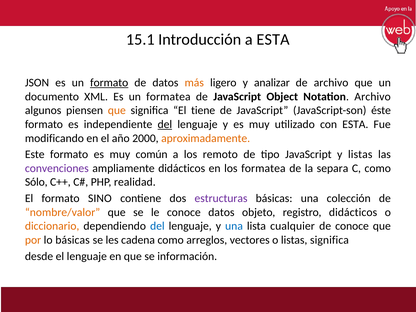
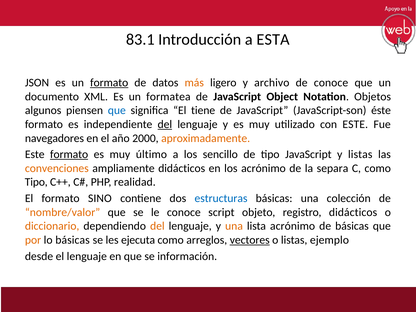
15.1: 15.1 -> 83.1 (140, 40)
analizar: analizar -> archivo (272, 83)
de archivo: archivo -> conoce (331, 83)
Notation Archivo: Archivo -> Objetos (373, 97)
que colour: orange -> blue (117, 110)
con ESTA: ESTA -> ESTE (355, 124)
modificando: modificando -> navegadores (54, 138)
formato underline: none -> present (69, 154)
común: común -> último (151, 154)
remoto: remoto -> sencillo (220, 154)
convenciones colour: purple -> orange (57, 168)
los formatea: formatea -> acrónimo (263, 168)
Sólo: Sólo -> Tipo (36, 182)
estructuras colour: purple -> blue (221, 198)
conoce datos: datos -> script (221, 212)
del colour: blue -> orange (157, 226)
una colour: blue -> orange (234, 226)
lista cualquier: cualquier -> acrónimo (293, 226)
de conoce: conoce -> básicas (352, 226)
cadena: cadena -> ejecuta (138, 240)
vectores underline: none -> present (250, 240)
listas significa: significa -> ejemplo (329, 240)
